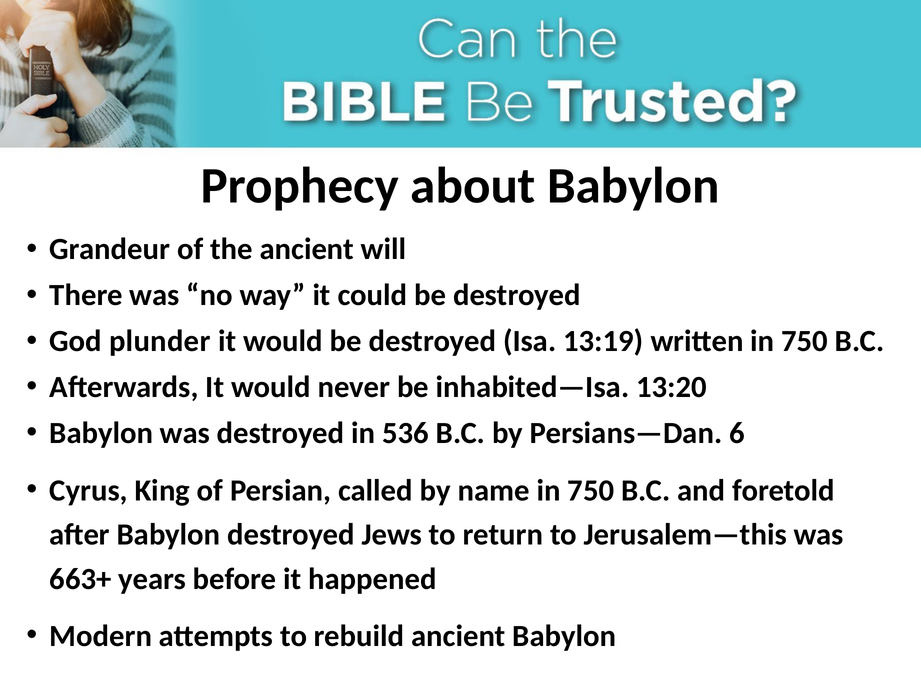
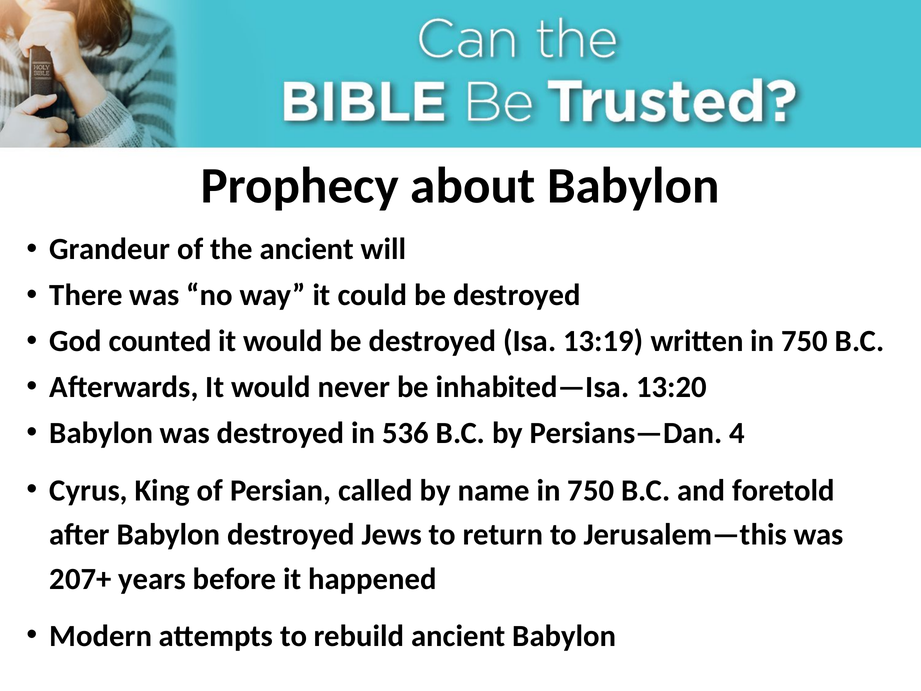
plunder: plunder -> counted (160, 341)
6: 6 -> 4 (737, 433)
663+: 663+ -> 207+ (80, 579)
